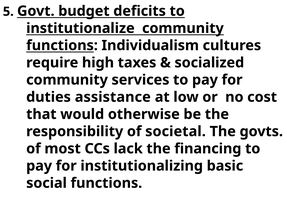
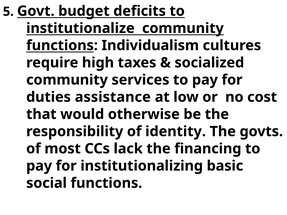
societal: societal -> identity (176, 132)
